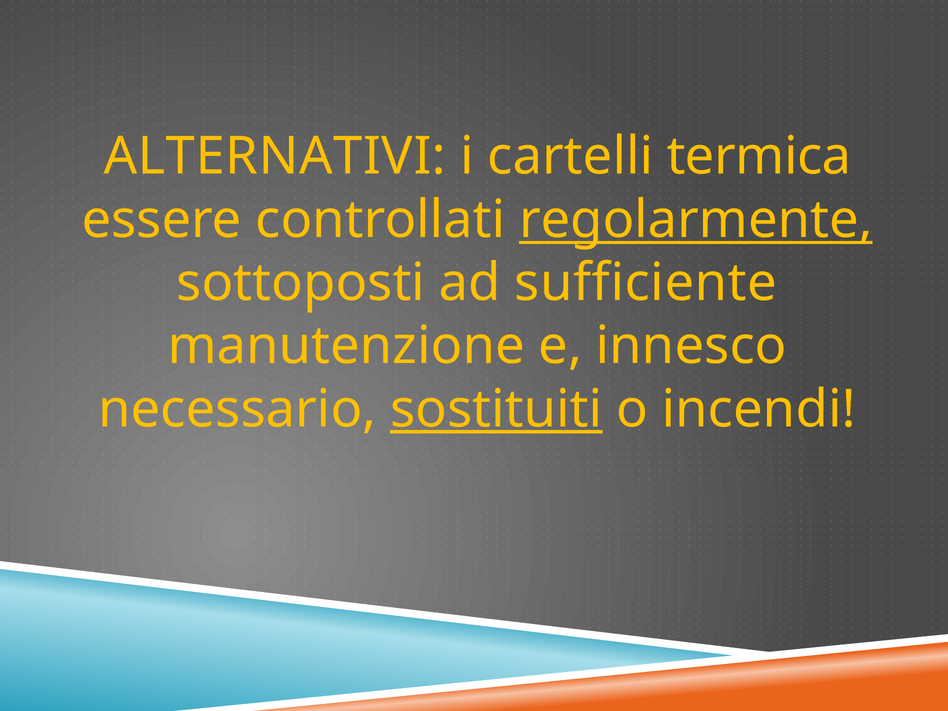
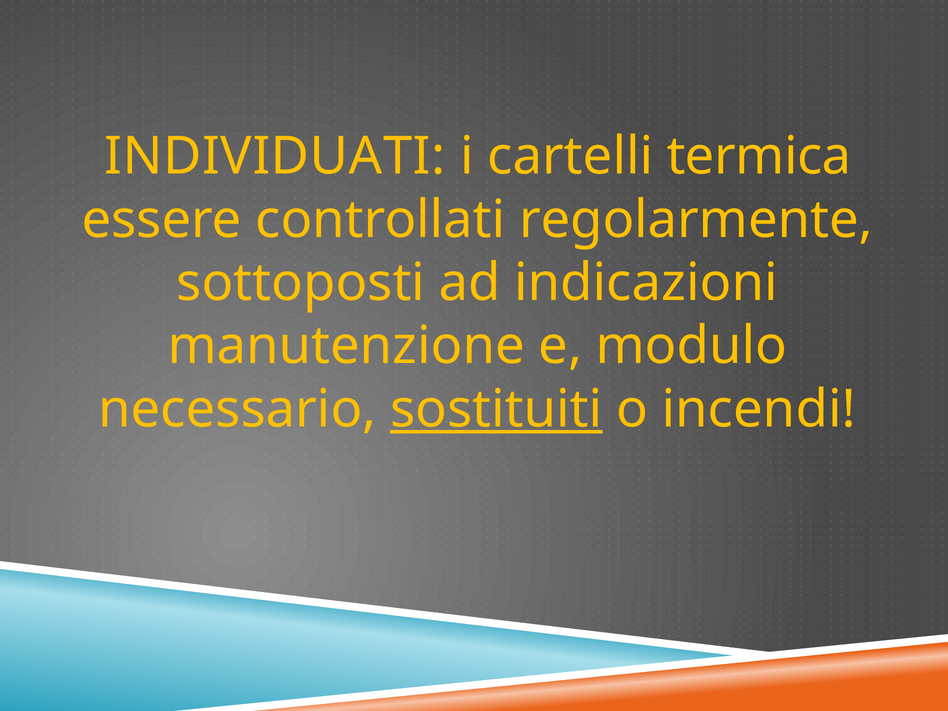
ALTERNATIVI: ALTERNATIVI -> INDIVIDUATI (275, 157)
regolarmente underline: present -> none (696, 220)
sufficiente: sufficiente -> indicazioni (646, 283)
innesco: innesco -> modulo (691, 346)
